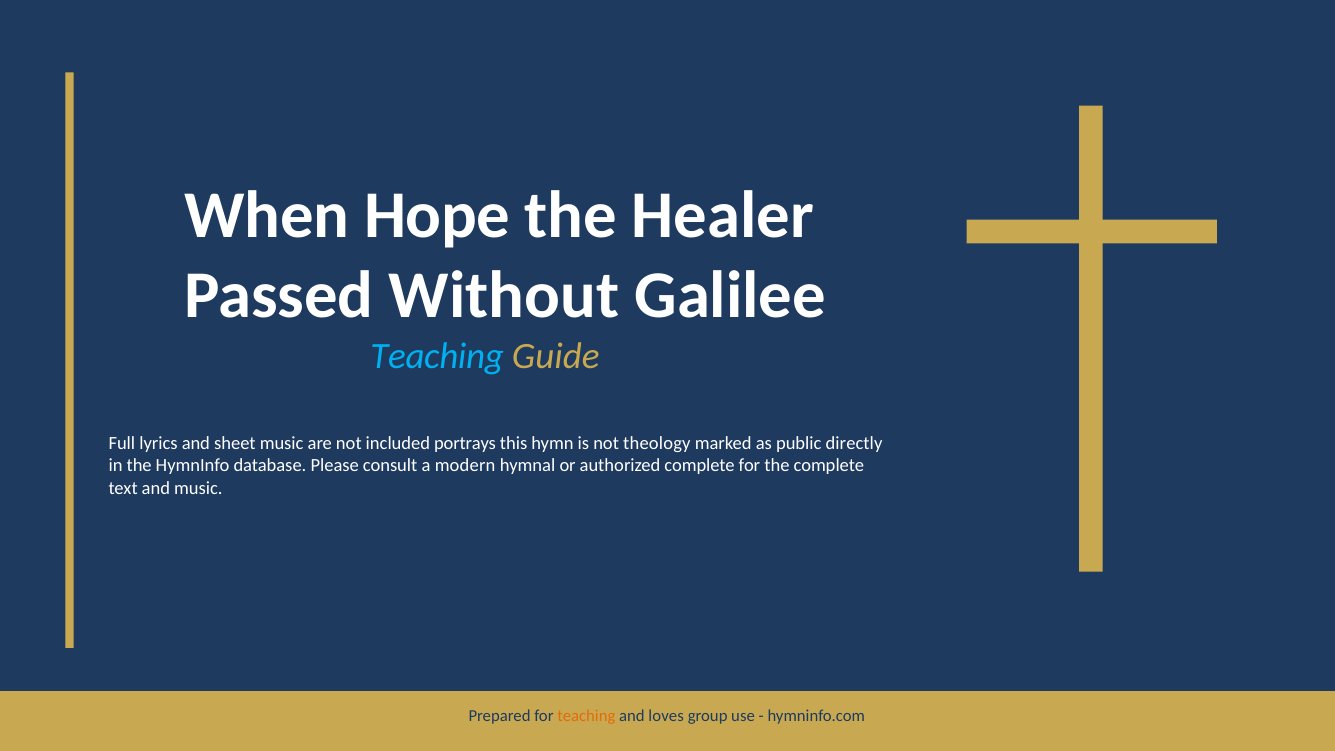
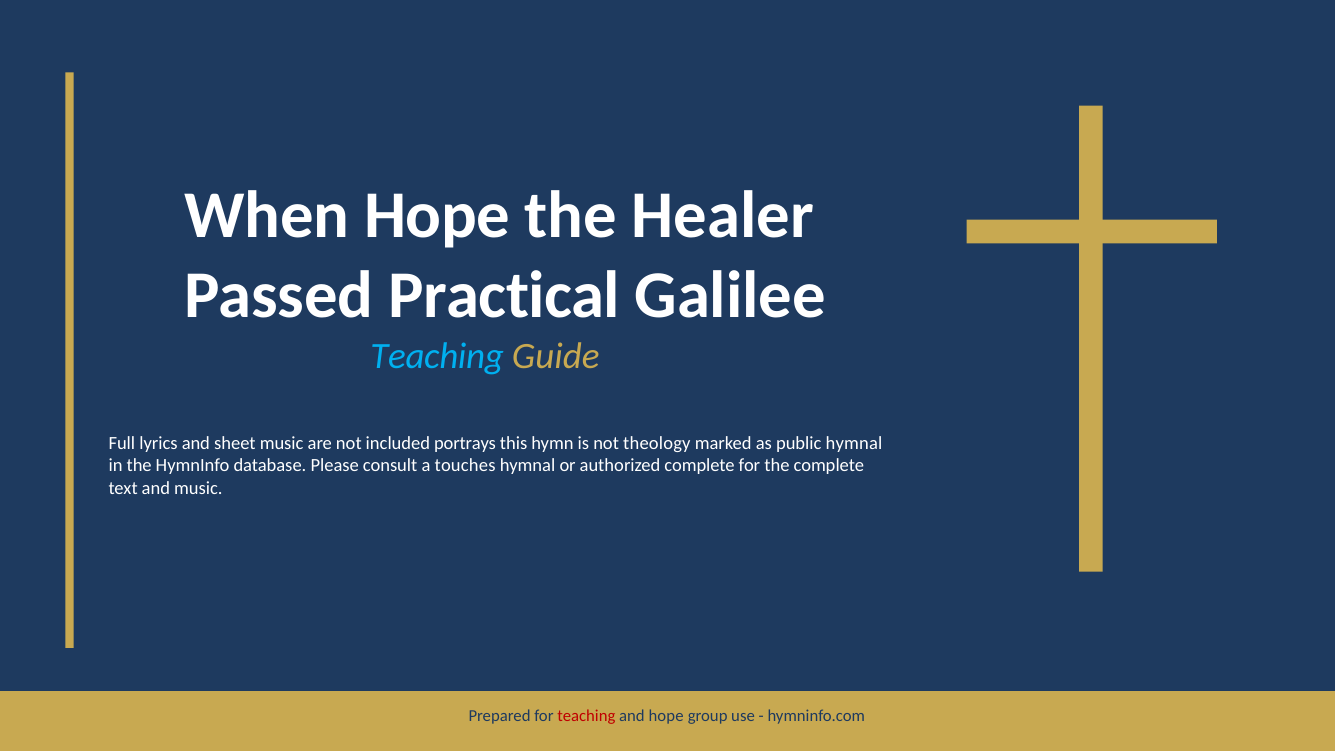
Without: Without -> Practical (504, 296)
public directly: directly -> hymnal (854, 443)
modern: modern -> touches (465, 466)
teaching colour: orange -> red (586, 716)
and loves: loves -> hope (666, 716)
